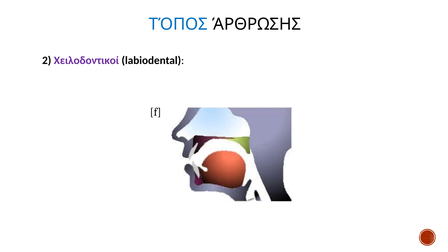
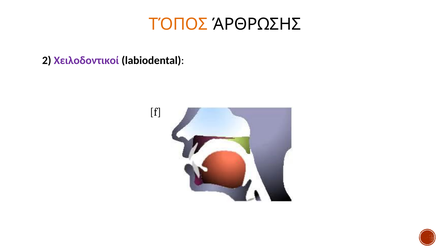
ΤΌΠΟΣ colour: blue -> orange (178, 24)
